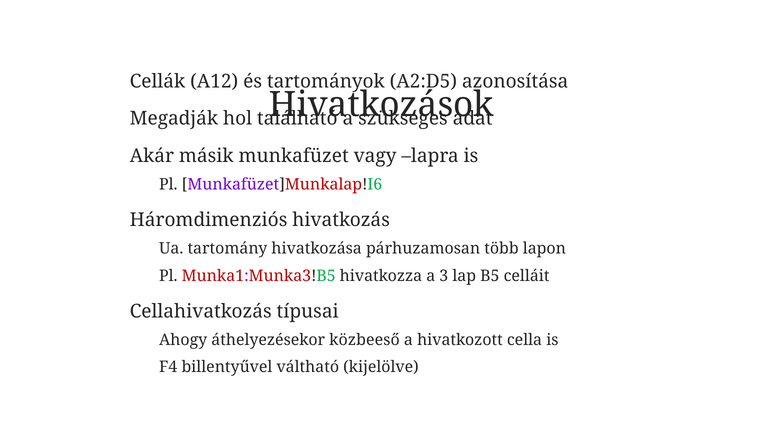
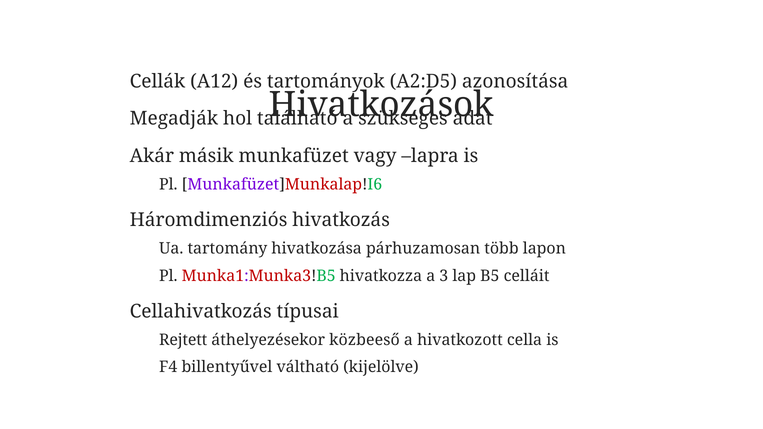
Ahogy: Ahogy -> Rejtett (183, 340)
